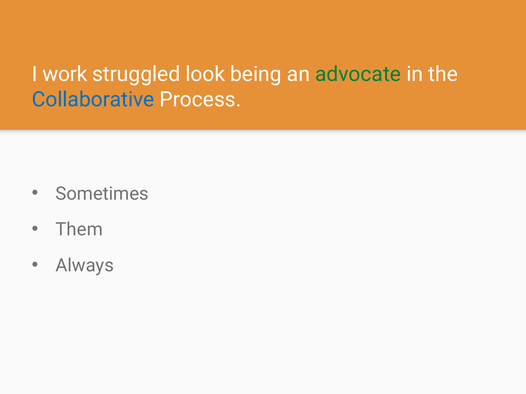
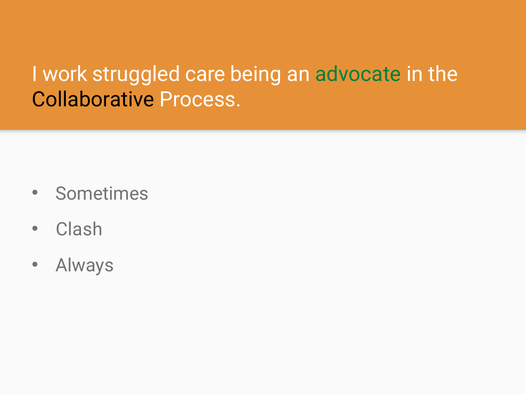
look: look -> care (205, 74)
Collaborative colour: blue -> black (93, 100)
Them: Them -> Clash (79, 230)
